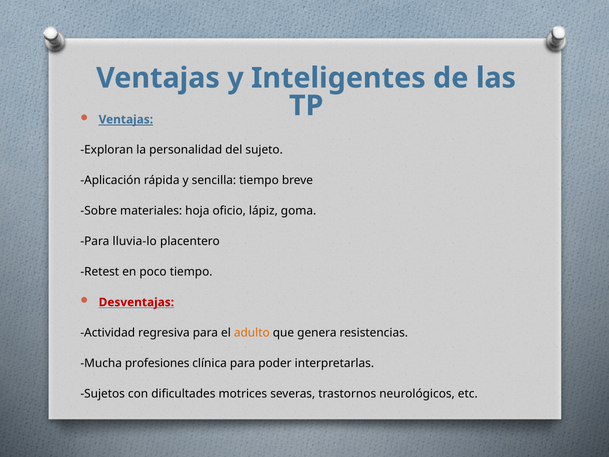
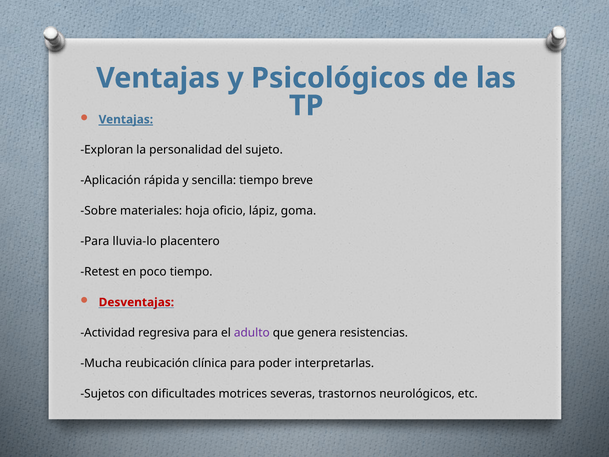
Inteligentes: Inteligentes -> Psicológicos (338, 78)
adulto colour: orange -> purple (252, 333)
profesiones: profesiones -> reubicación (157, 363)
